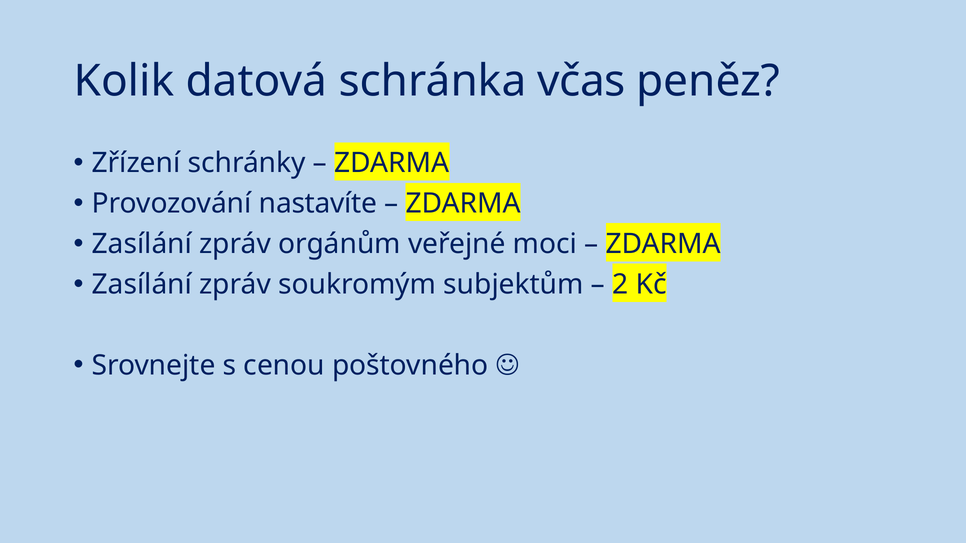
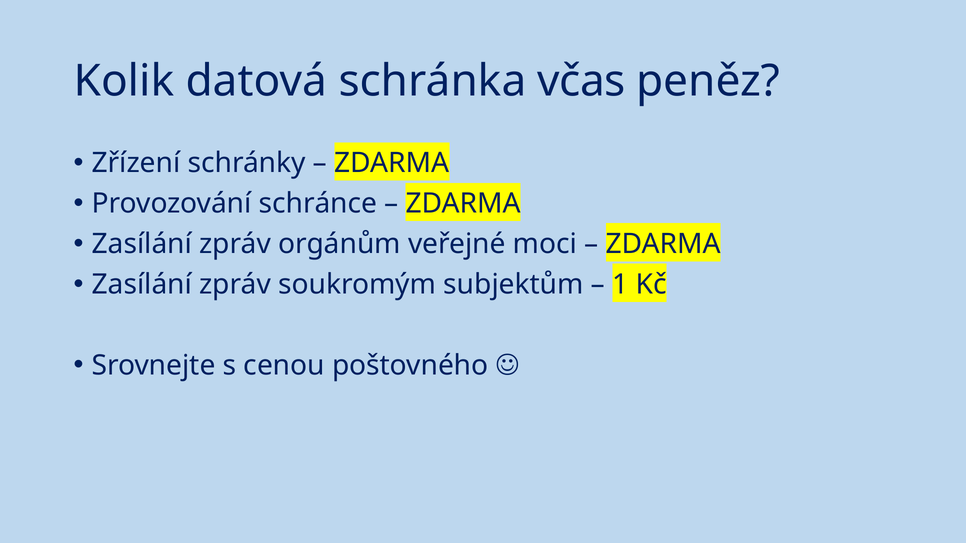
nastavíte: nastavíte -> schránce (318, 204)
2: 2 -> 1 (620, 285)
